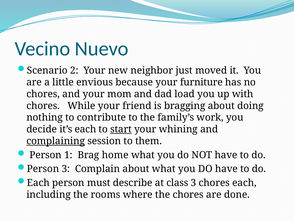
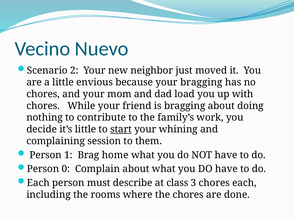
your furniture: furniture -> bragging (201, 82)
it’s each: each -> little (86, 129)
complaining underline: present -> none (56, 141)
Person 3: 3 -> 0 (66, 169)
